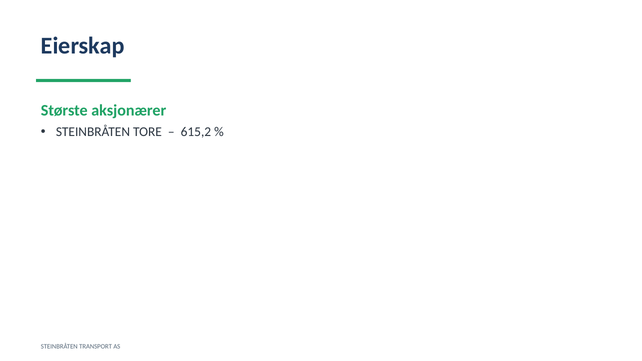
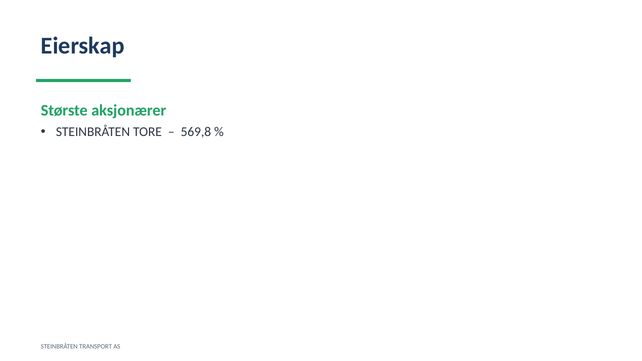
615,2: 615,2 -> 569,8 (196, 132)
